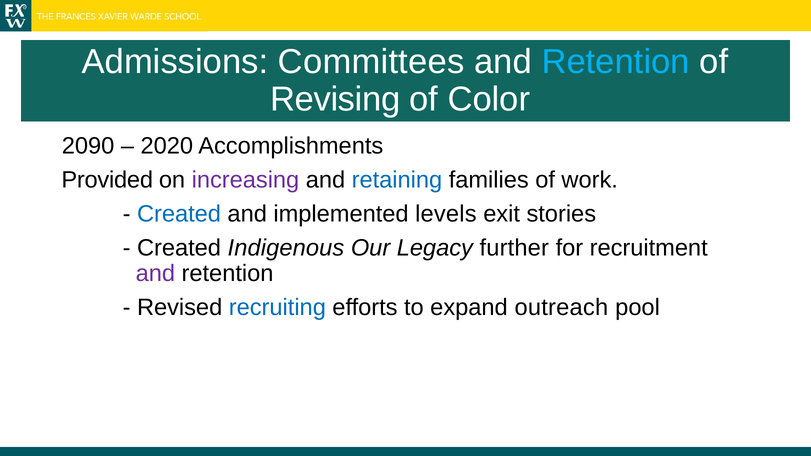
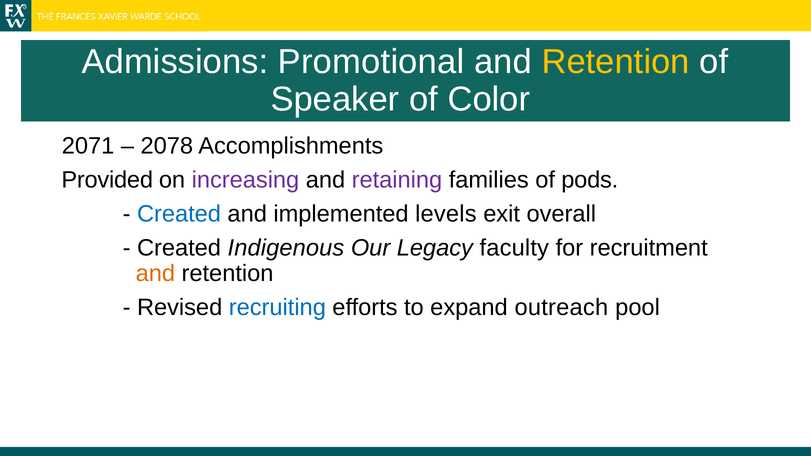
Committees: Committees -> Promotional (371, 62)
Retention colour: light blue -> yellow (616, 62)
Revising: Revising -> Speaker (335, 99)
2090: 2090 -> 2071 (88, 146)
2020: 2020 -> 2078 (167, 146)
retaining colour: blue -> purple (397, 180)
work: work -> pods (590, 180)
stories: stories -> overall (561, 214)
further: further -> faculty (514, 248)
and colour: purple -> orange (155, 274)
